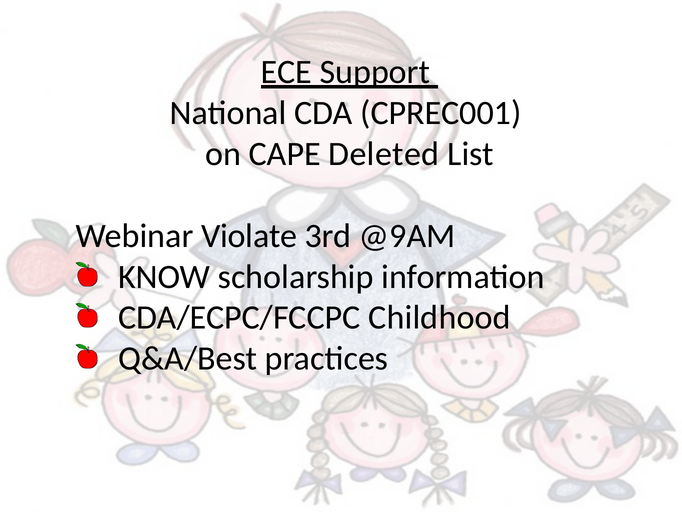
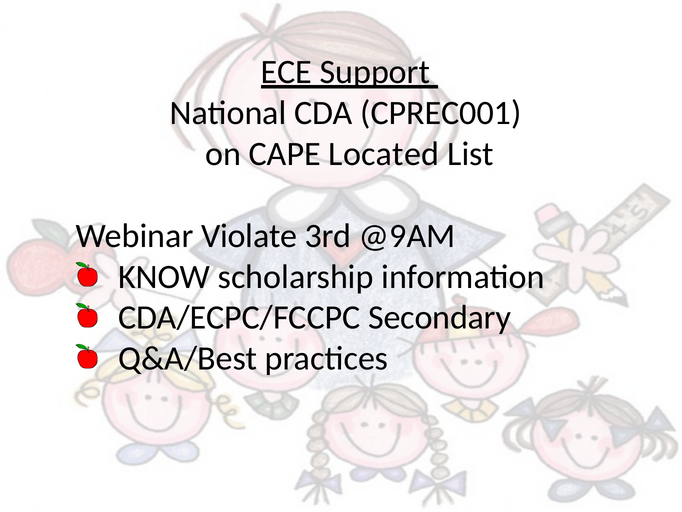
Deleted: Deleted -> Located (384, 154)
Childhood: Childhood -> Secondary (440, 317)
